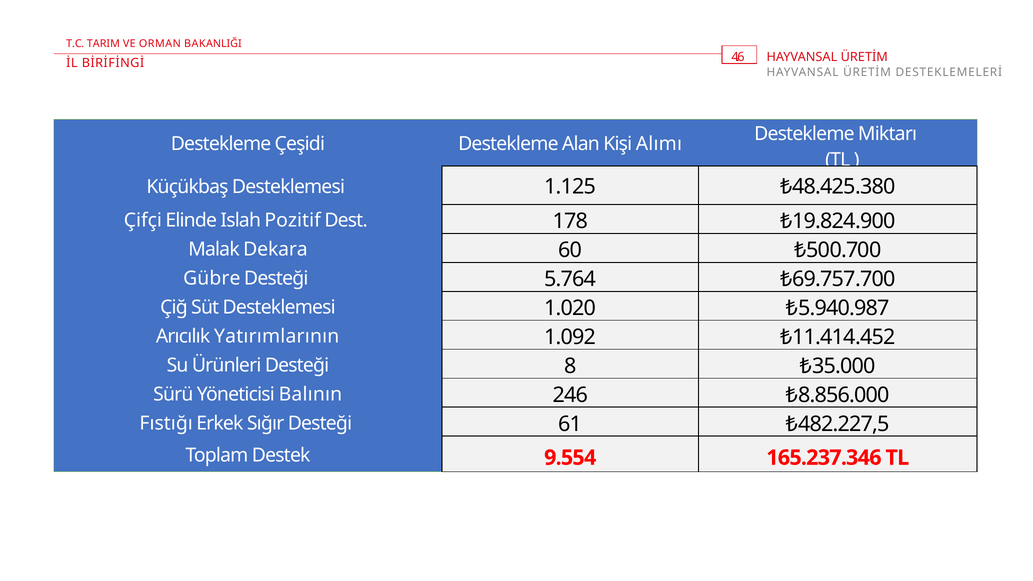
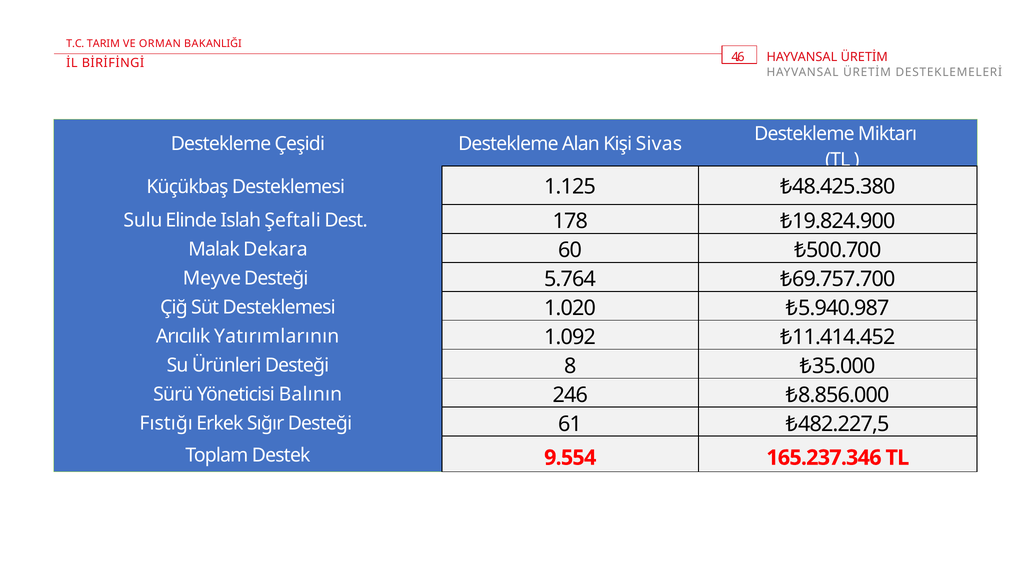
Alımı: Alımı -> Sivas (659, 144)
Çifçi: Çifçi -> Sulu (143, 220)
Pozitif: Pozitif -> Şeftali (293, 220)
Gübre: Gübre -> Meyve (212, 278)
